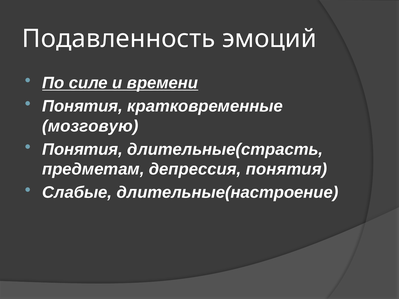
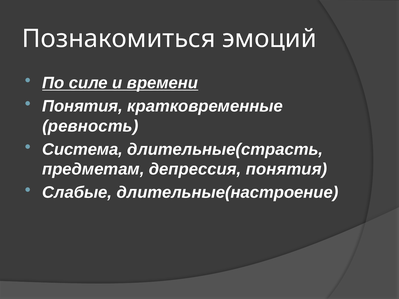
Подавленность: Подавленность -> Познакомиться (119, 39)
мозговую: мозговую -> ревность (90, 126)
Понятия: Понятия -> Система (82, 149)
